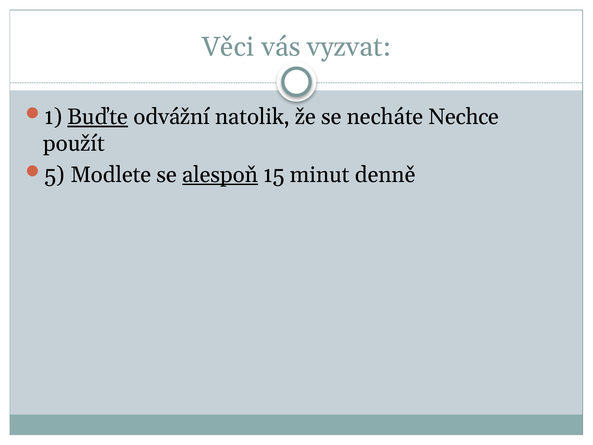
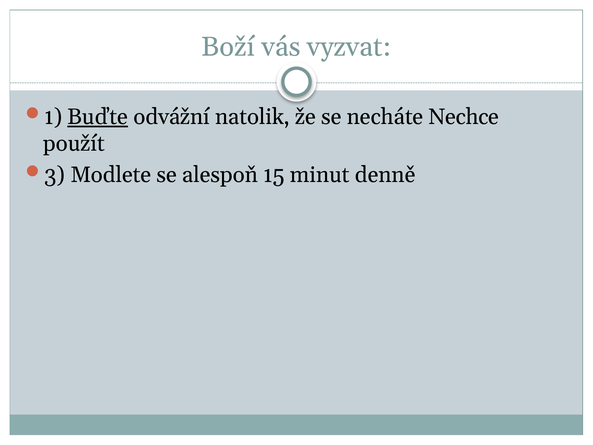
Věci: Věci -> Boží (228, 47)
5: 5 -> 3 (55, 175)
alespoň underline: present -> none (220, 175)
